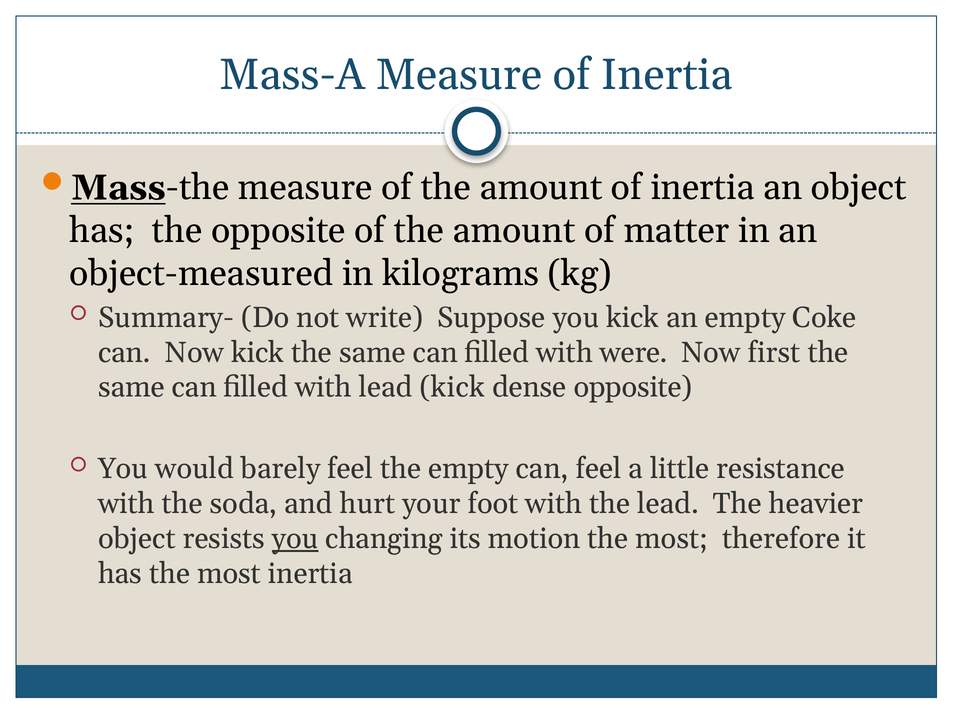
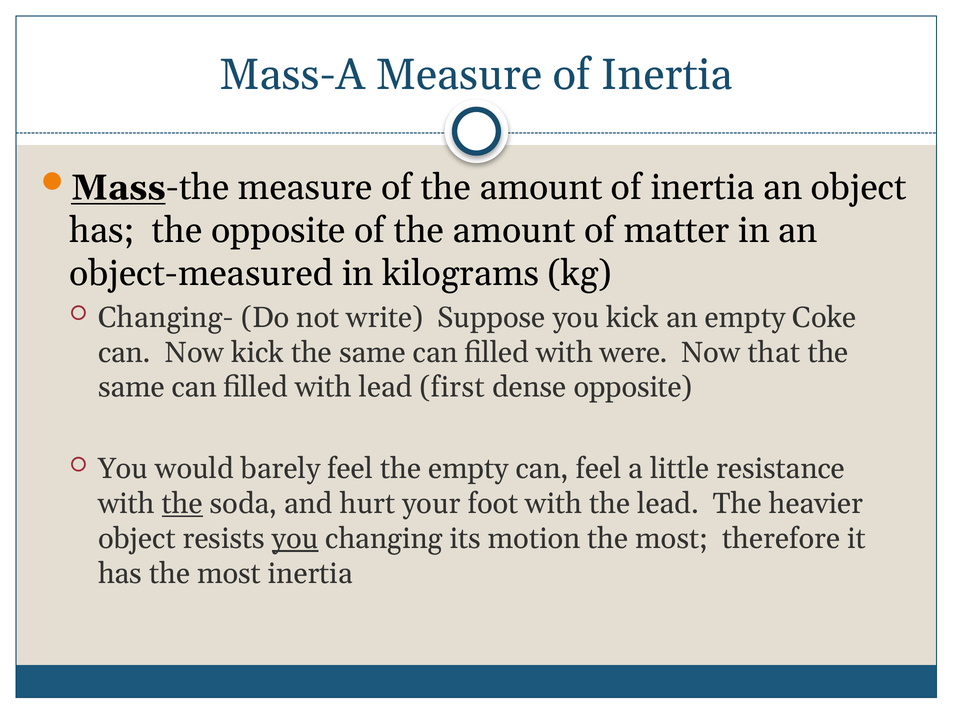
Summary-: Summary- -> Changing- (166, 318)
first: first -> that (774, 353)
lead kick: kick -> first (452, 388)
the underline: none -> present (182, 504)
